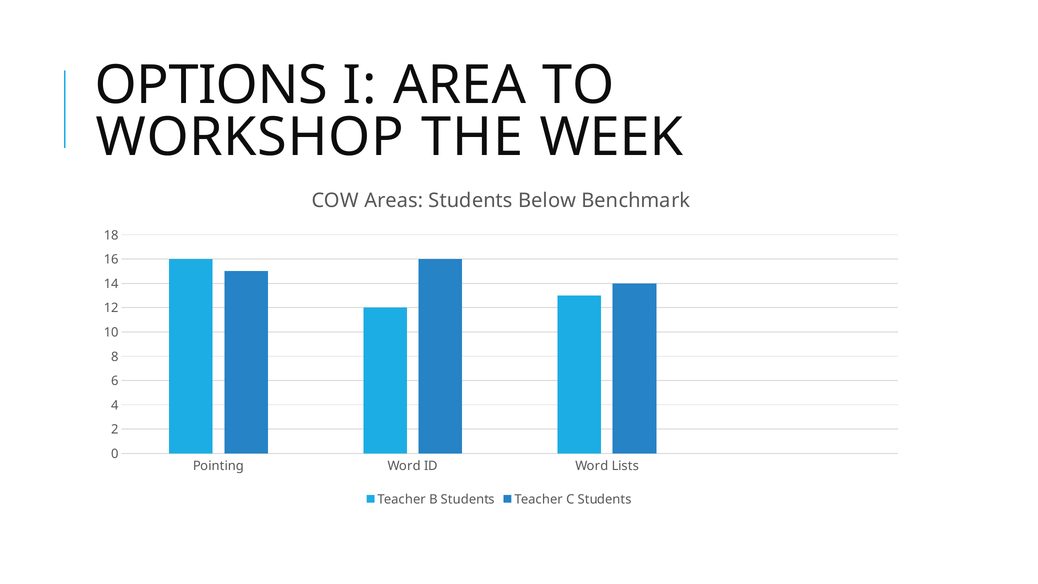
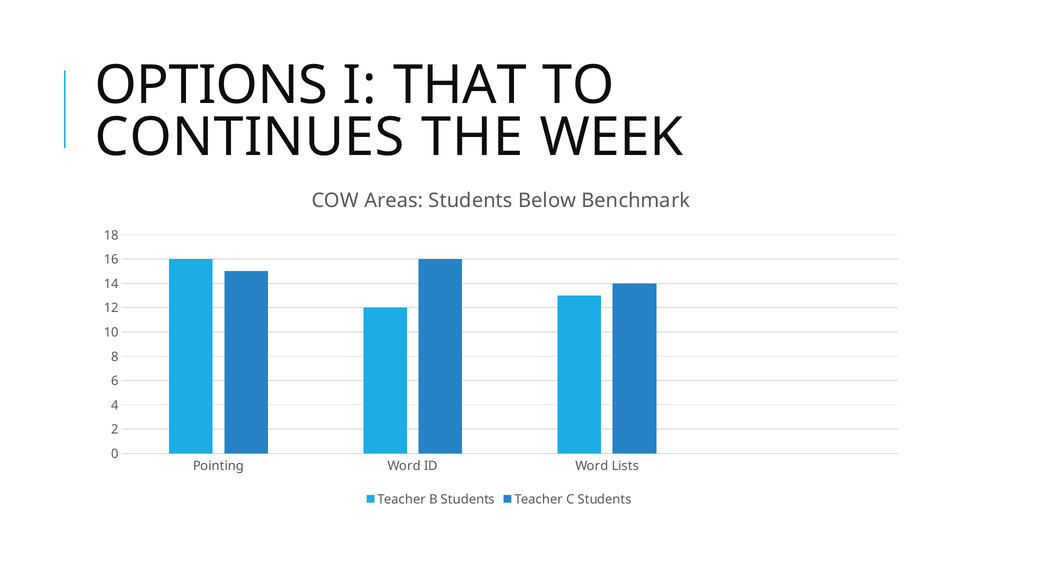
AREA: AREA -> THAT (460, 85)
WORKSHOP: WORKSHOP -> CONTINUES (250, 137)
